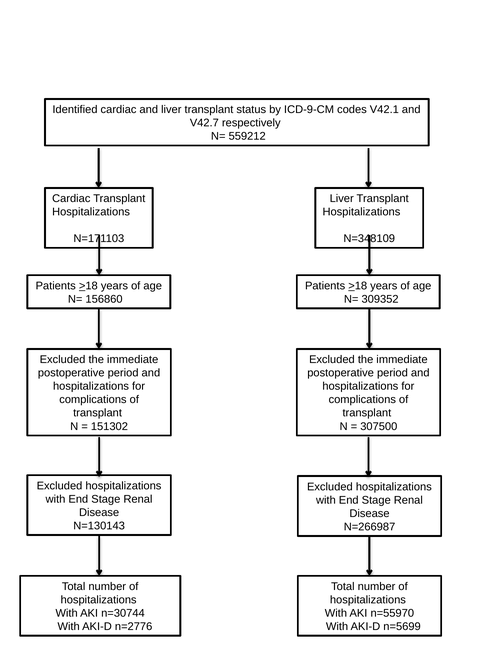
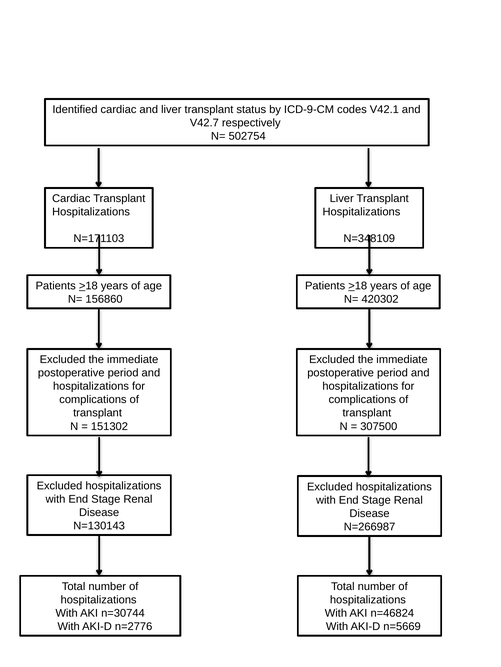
559212: 559212 -> 502754 (247, 137)
309352: 309352 -> 420302 (380, 300)
n=55970: n=55970 -> n=46824 (392, 614)
n=5699: n=5699 -> n=5669 (402, 628)
